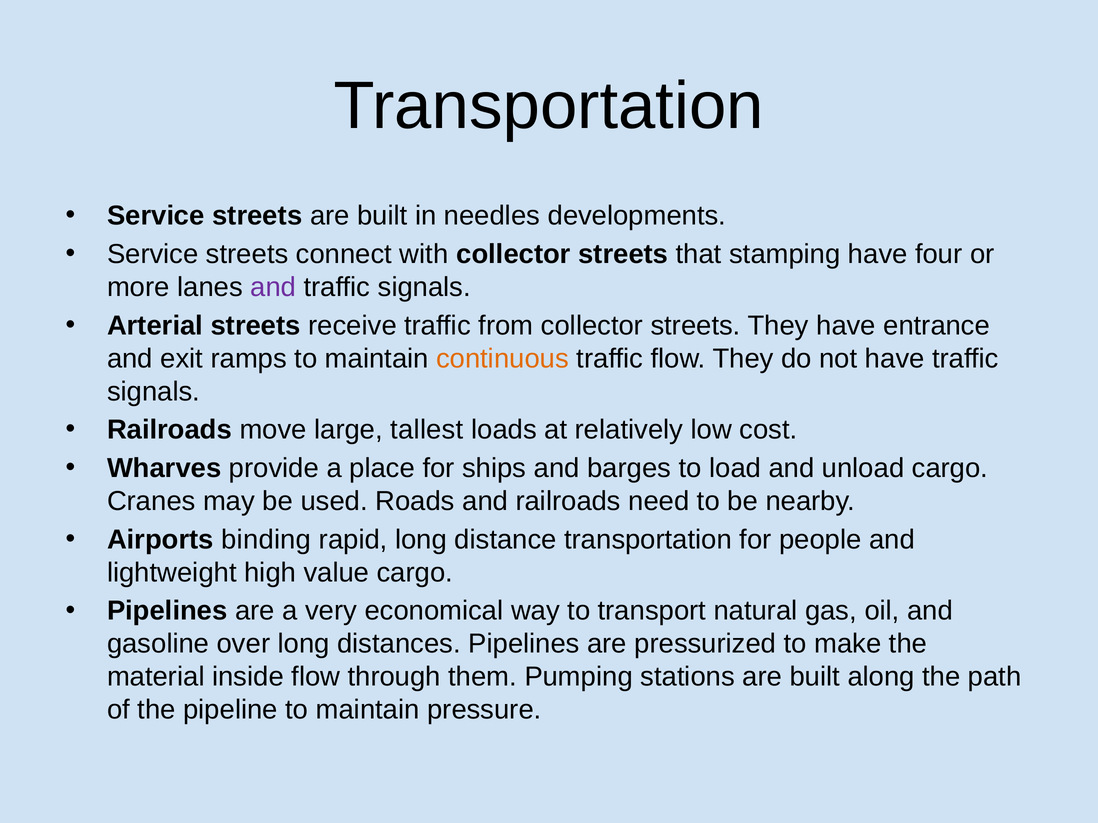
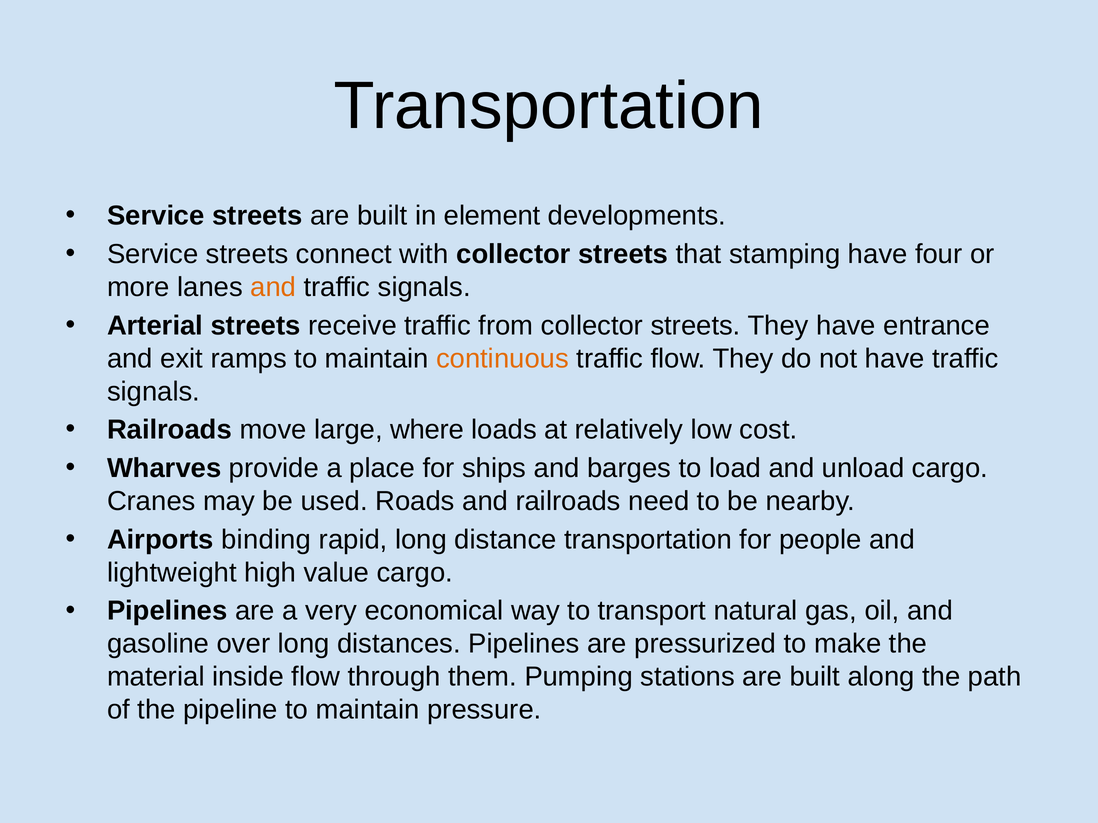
needles: needles -> element (492, 216)
and colour: purple -> orange (273, 287)
tallest: tallest -> where (427, 430)
